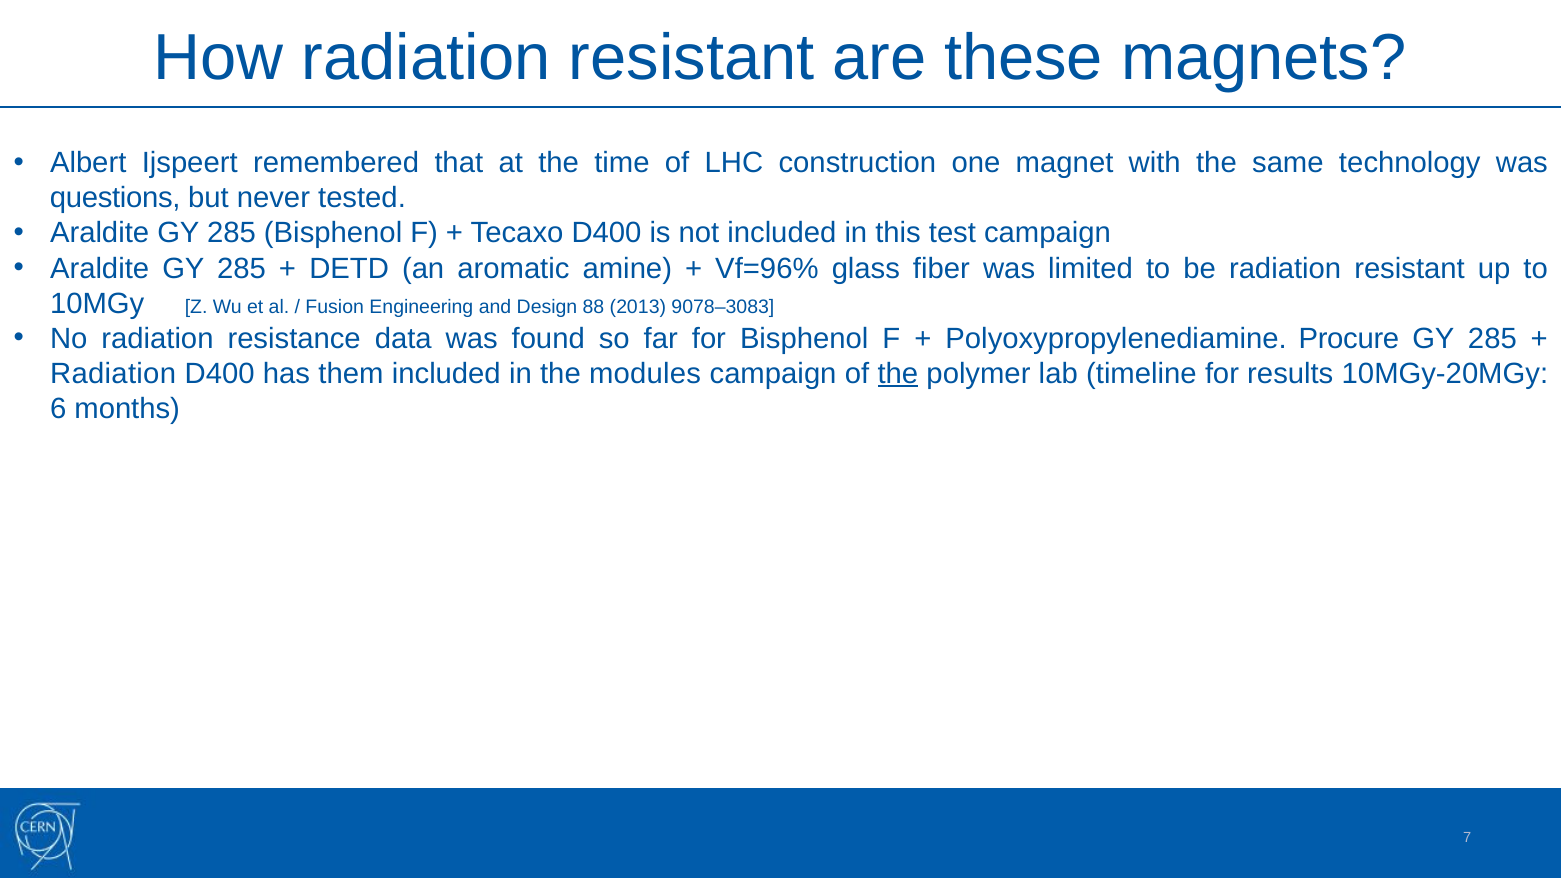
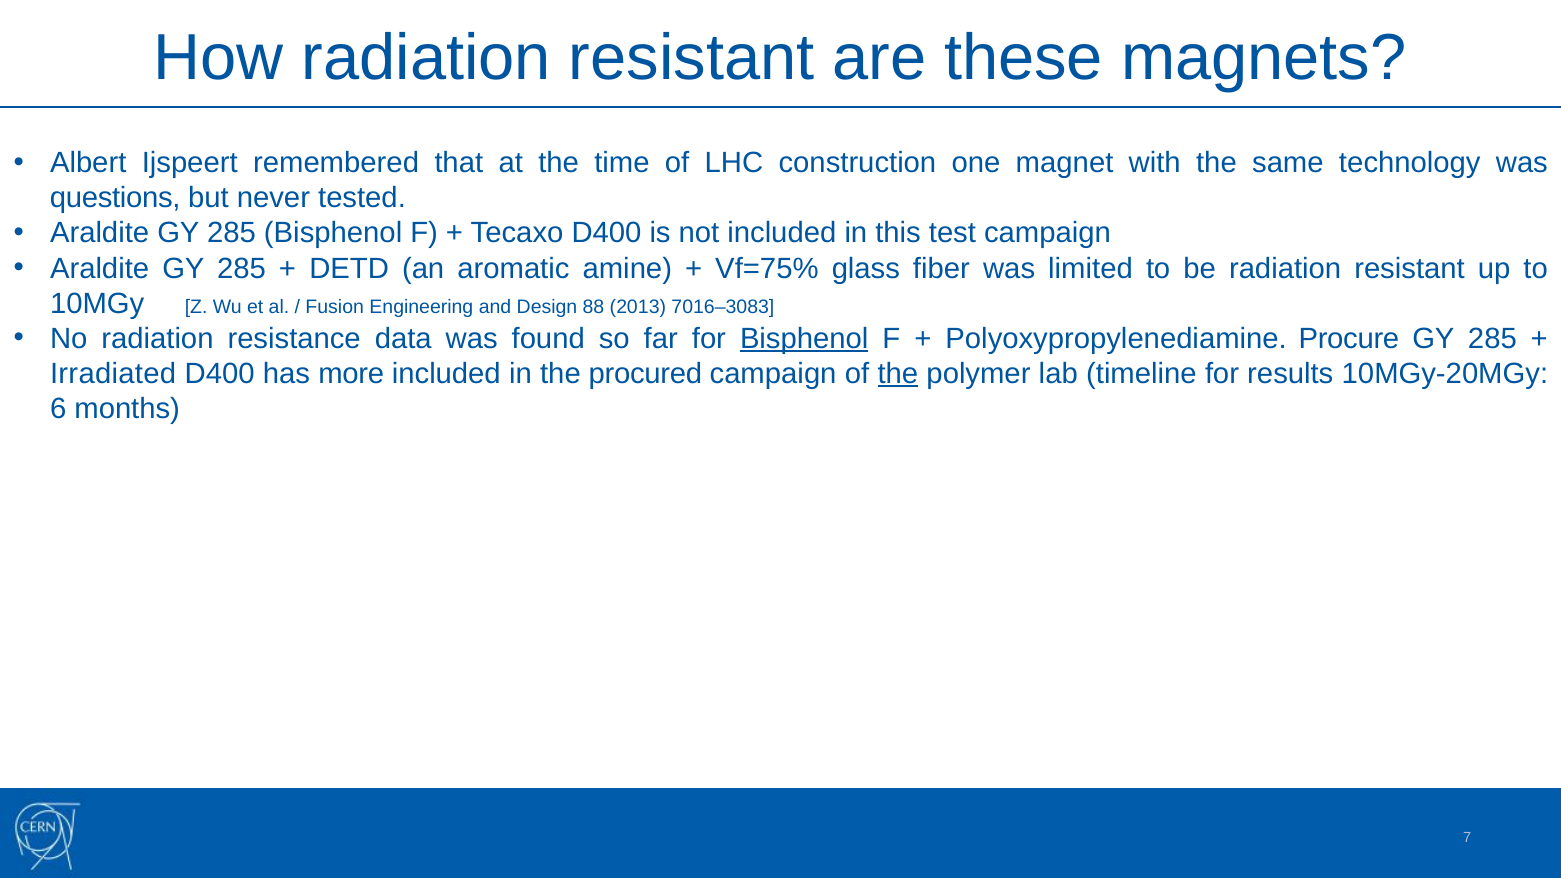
Vf=96%: Vf=96% -> Vf=75% (767, 268)
9078–3083: 9078–3083 -> 7016–3083 (723, 307)
Bisphenol underline: none -> present (804, 339)
Radiation: Radiation -> Irradiated (113, 374)
them: them -> more (351, 374)
modules: modules -> procured (645, 374)
